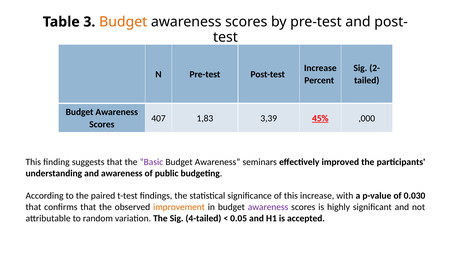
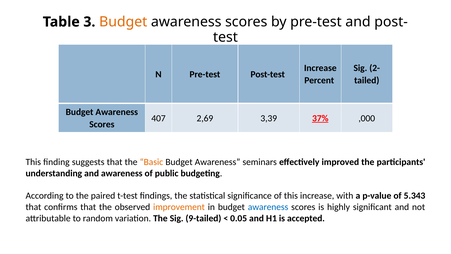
1,83: 1,83 -> 2,69 (205, 118)
45%: 45% -> 37% (320, 118)
Basic colour: purple -> orange (151, 162)
0.030: 0.030 -> 5.343 (415, 196)
awareness colour: purple -> blue (268, 207)
4-tailed: 4-tailed -> 9-tailed (203, 218)
